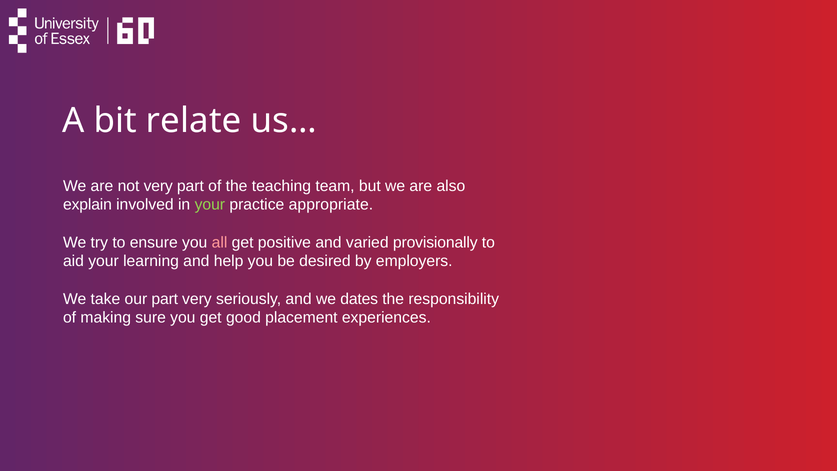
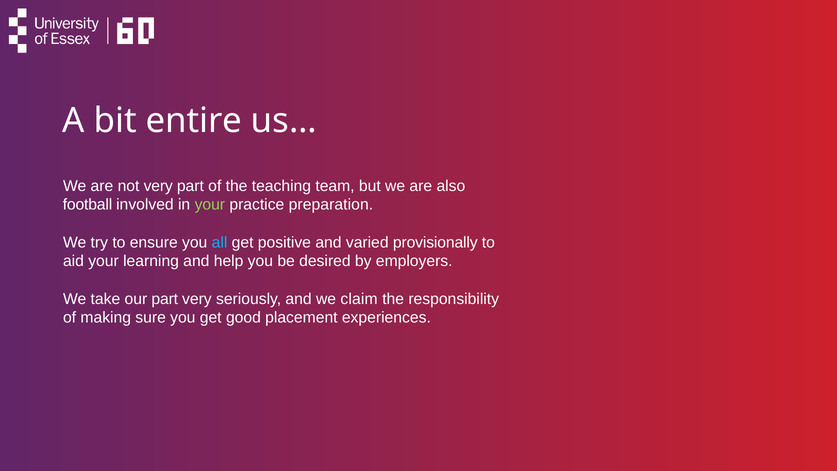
relate: relate -> entire (194, 121)
explain: explain -> football (88, 205)
appropriate: appropriate -> preparation (331, 205)
all colour: pink -> light blue (220, 242)
dates: dates -> claim (359, 299)
